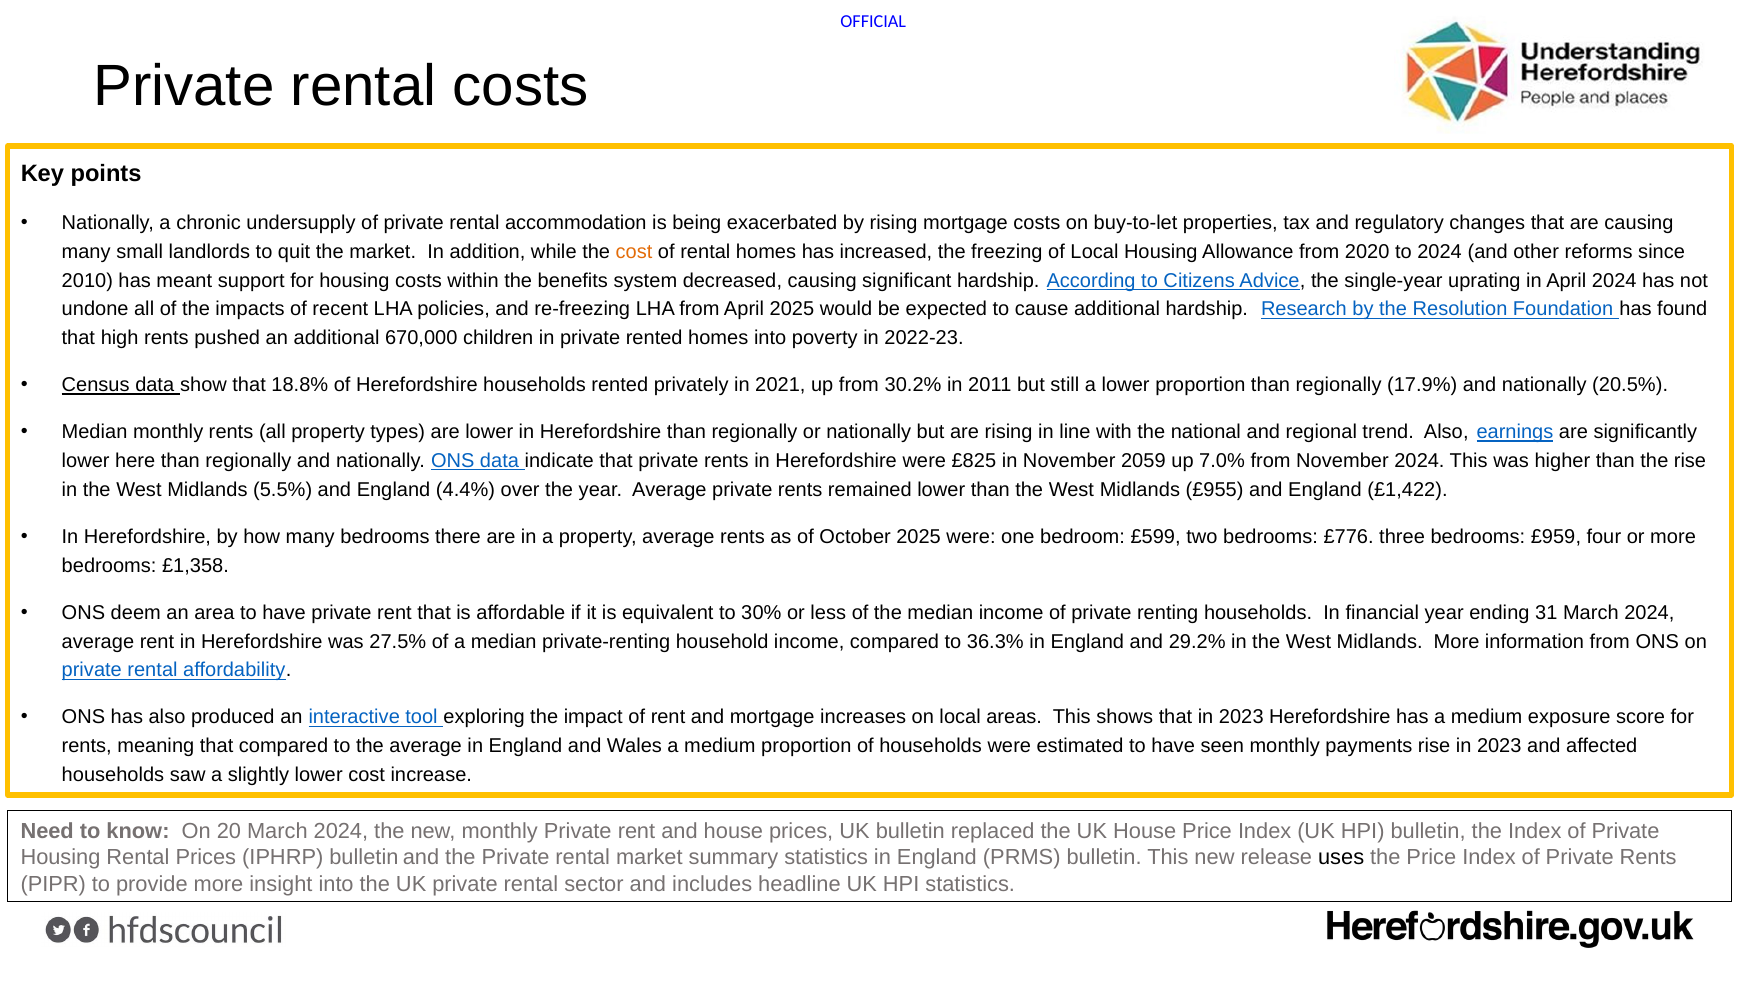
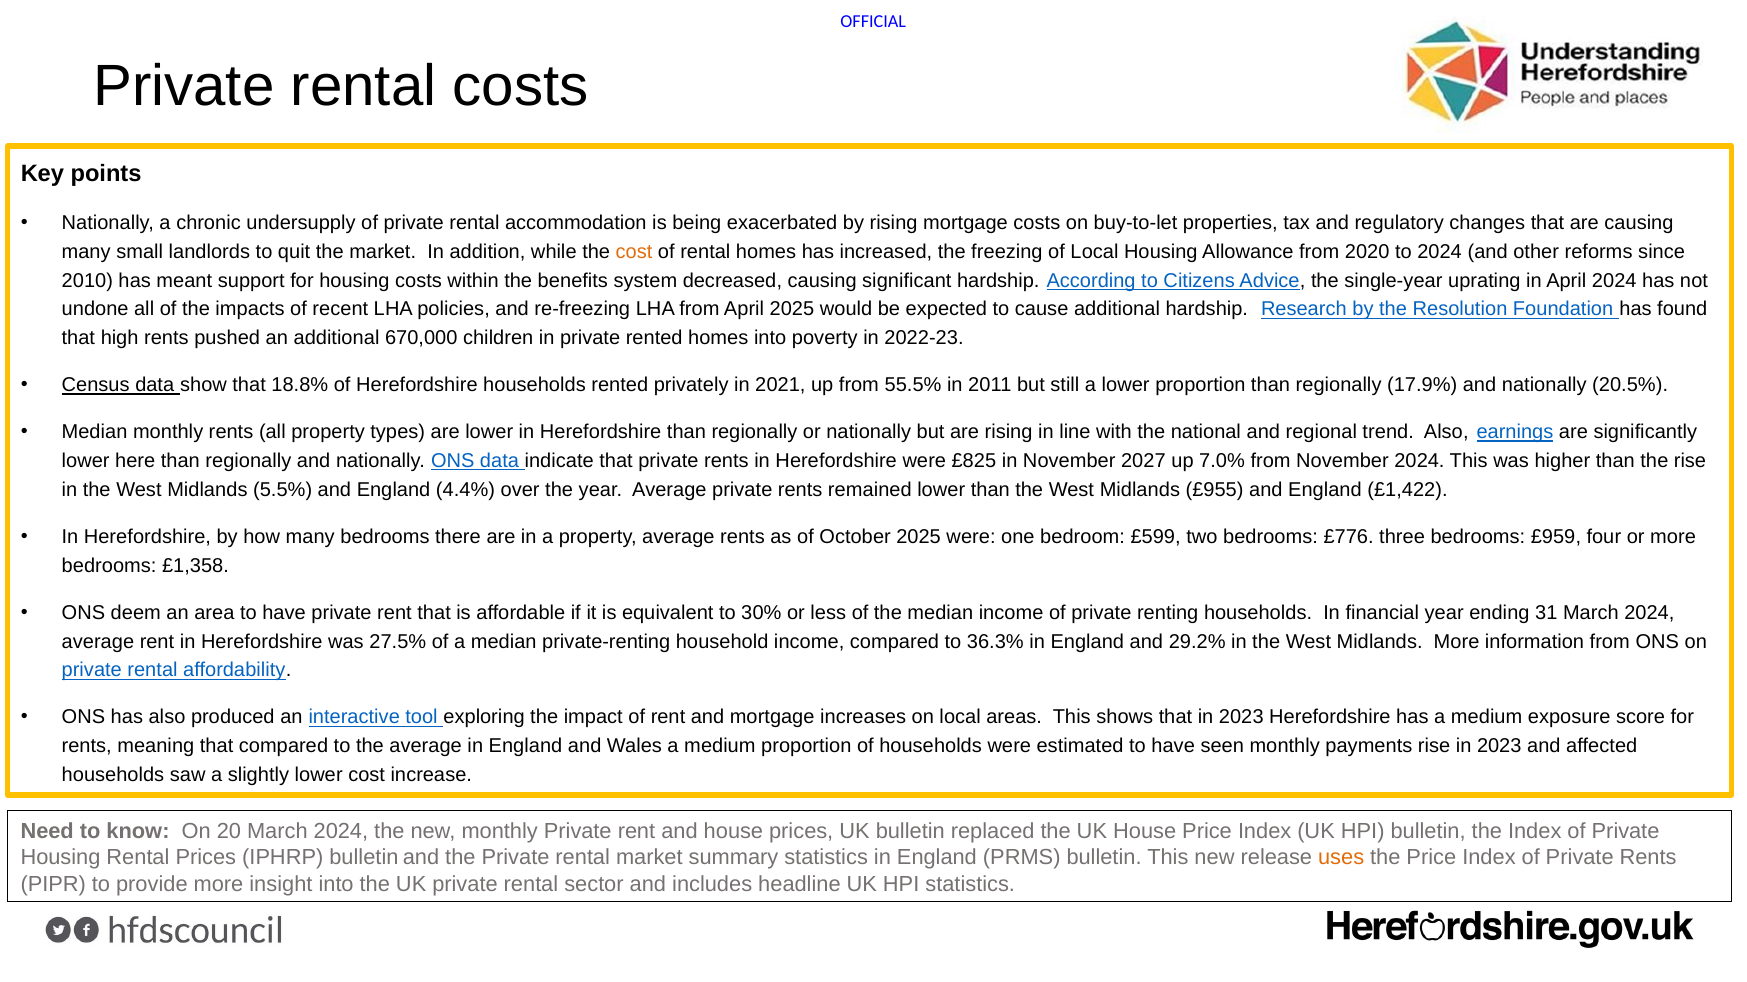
30.2%: 30.2% -> 55.5% (913, 385)
2059: 2059 -> 2027 (1143, 461)
uses colour: black -> orange (1341, 858)
